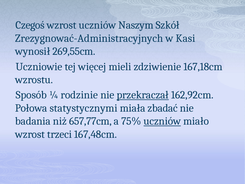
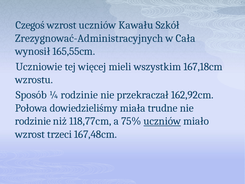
Naszym: Naszym -> Kawału (136, 25)
Kasi: Kasi -> Cała (186, 38)
269,55cm: 269,55cm -> 165,55cm (74, 51)
zdziwienie: zdziwienie -> wszystkim (157, 67)
przekraczał underline: present -> none (143, 95)
statystycznymi: statystycznymi -> dowiedzieliśmy (84, 108)
zbadać: zbadać -> trudne (163, 108)
badania: badania -> rodzinie (33, 121)
657,77cm: 657,77cm -> 118,77cm (90, 121)
